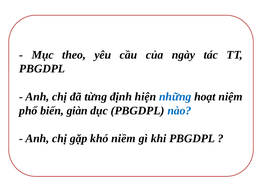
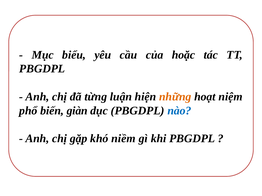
theo: theo -> biểu (74, 55)
ngày: ngày -> hoặc (183, 55)
định: định -> luận (121, 97)
những colour: blue -> orange (175, 97)
